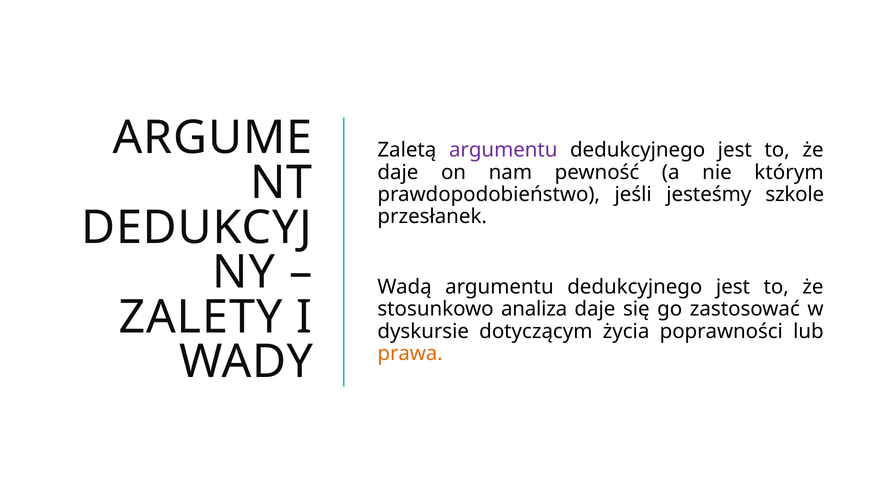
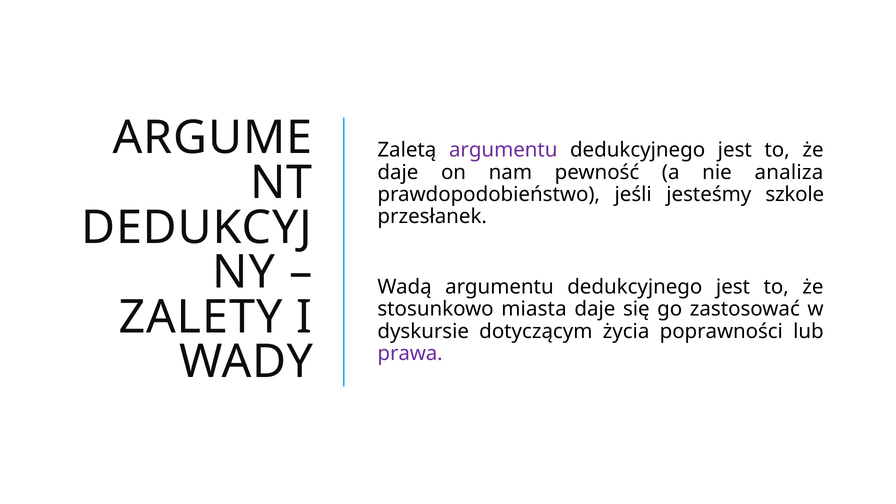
którym: którym -> analiza (789, 172)
analiza: analiza -> miasta (534, 309)
prawa colour: orange -> purple (410, 353)
